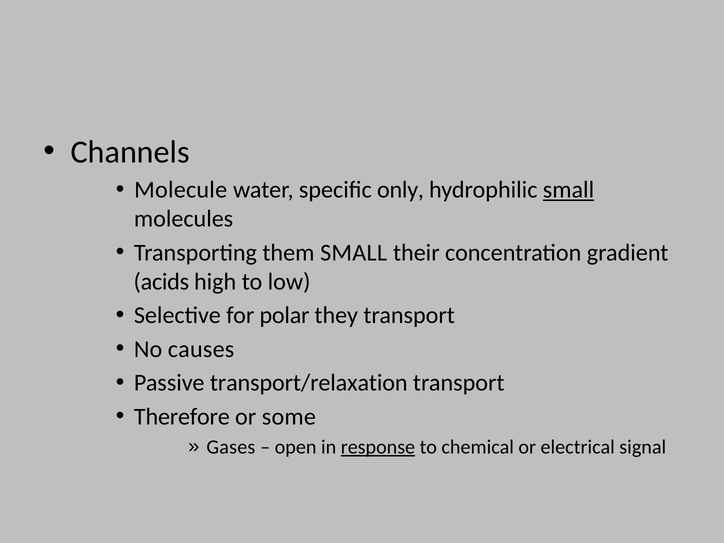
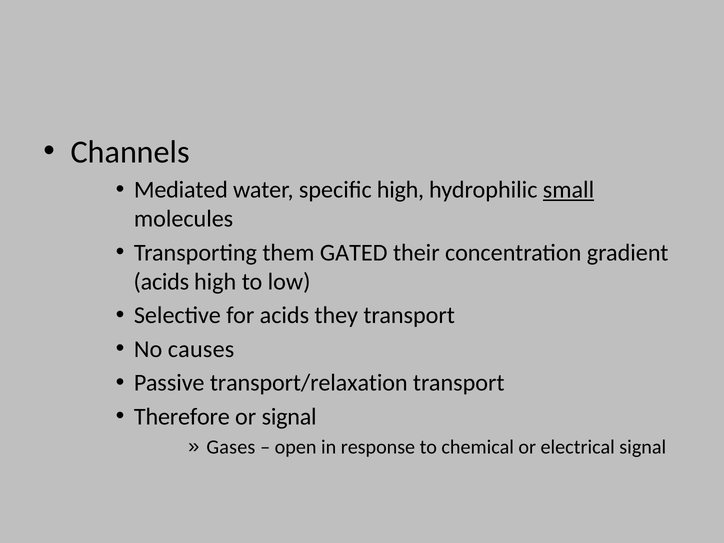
Molecule: Molecule -> Mediated (181, 190)
specific only: only -> high (400, 190)
them SMALL: SMALL -> GATED (354, 253)
for polar: polar -> acids (284, 315)
or some: some -> signal (289, 417)
response underline: present -> none (378, 447)
